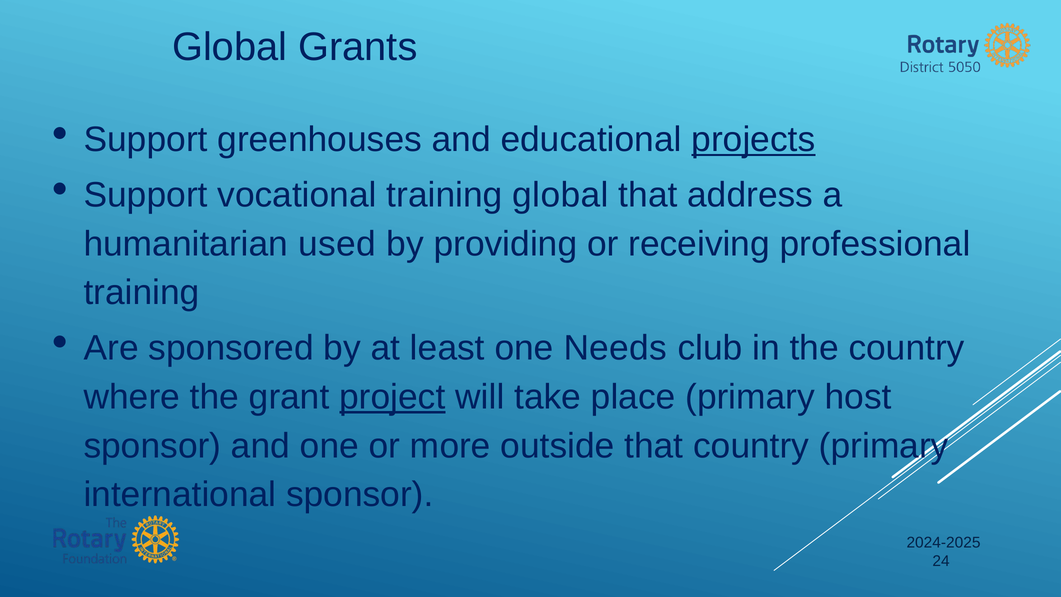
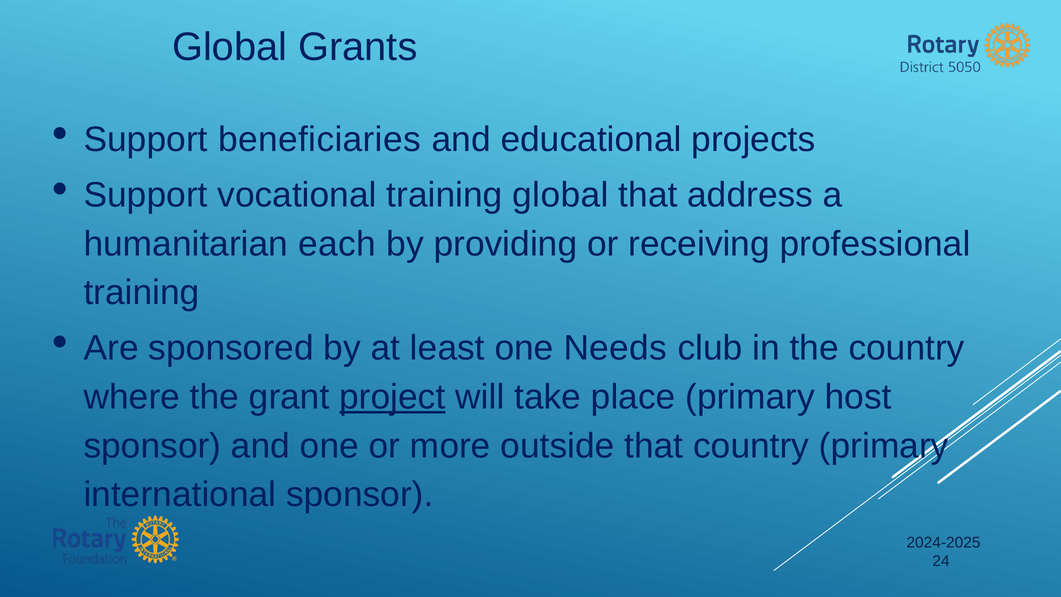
greenhouses: greenhouses -> beneficiaries (319, 140)
projects underline: present -> none (753, 140)
used: used -> each (337, 244)
